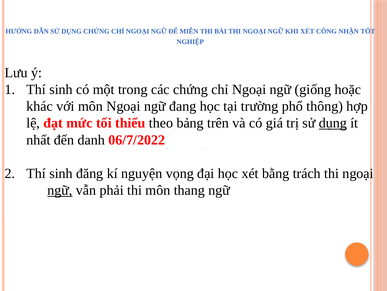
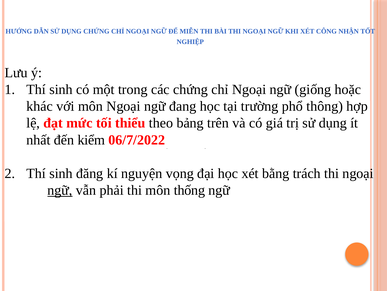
dụng underline: present -> none (333, 123)
danh: danh -> kiểm (91, 140)
thang: thang -> thống (189, 190)
